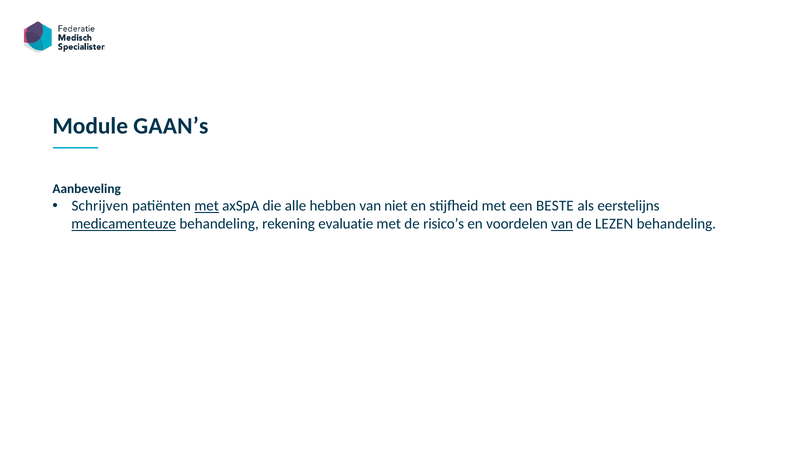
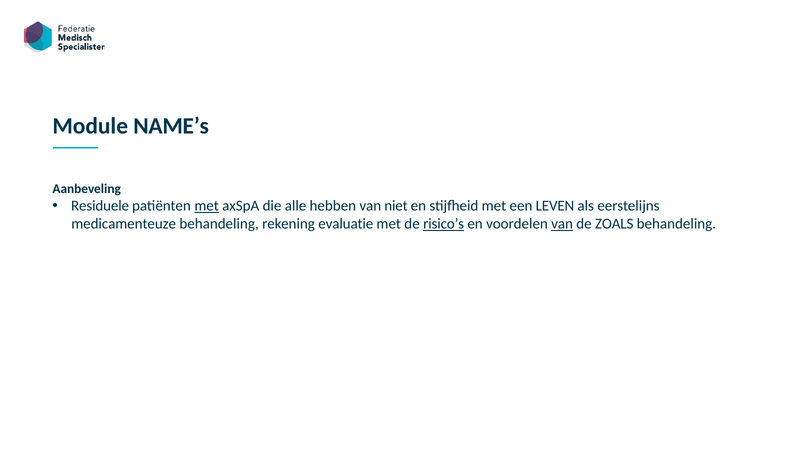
GAAN’s: GAAN’s -> NAME’s (171, 126)
Schrijven: Schrijven -> Residuele (100, 206)
BESTE: BESTE -> LEVEN (555, 206)
medicamenteuze underline: present -> none (124, 224)
risico’s underline: none -> present (444, 224)
LEZEN: LEZEN -> ZOALS (614, 224)
